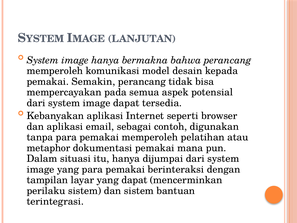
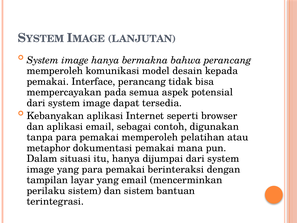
Semakin: Semakin -> Interface (93, 81)
yang dapat: dapat -> email (134, 180)
